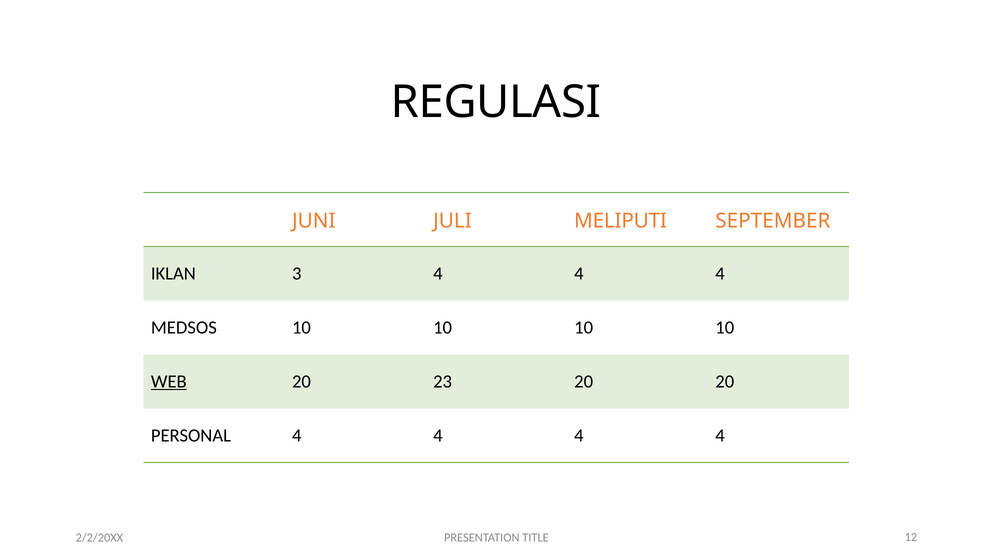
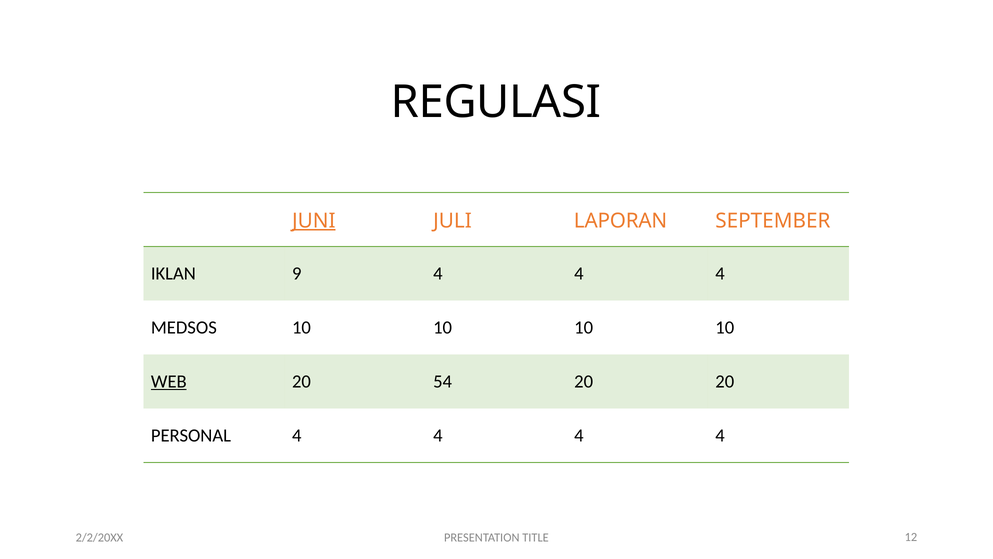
JUNI underline: none -> present (314, 221)
MELIPUTI: MELIPUTI -> LAPORAN (621, 221)
3: 3 -> 9 (297, 274)
23: 23 -> 54 (443, 381)
